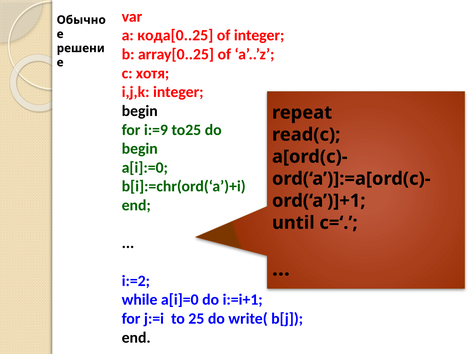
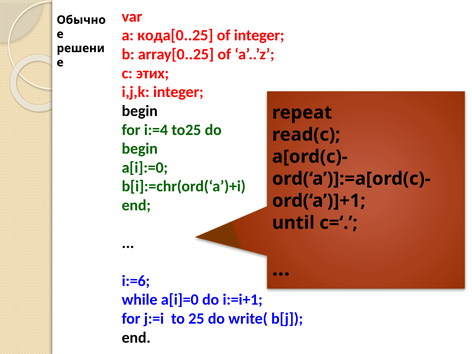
хотя: хотя -> этих (153, 73)
i:=9: i:=9 -> i:=4 (156, 130)
i:=2: i:=2 -> i:=6 (136, 281)
